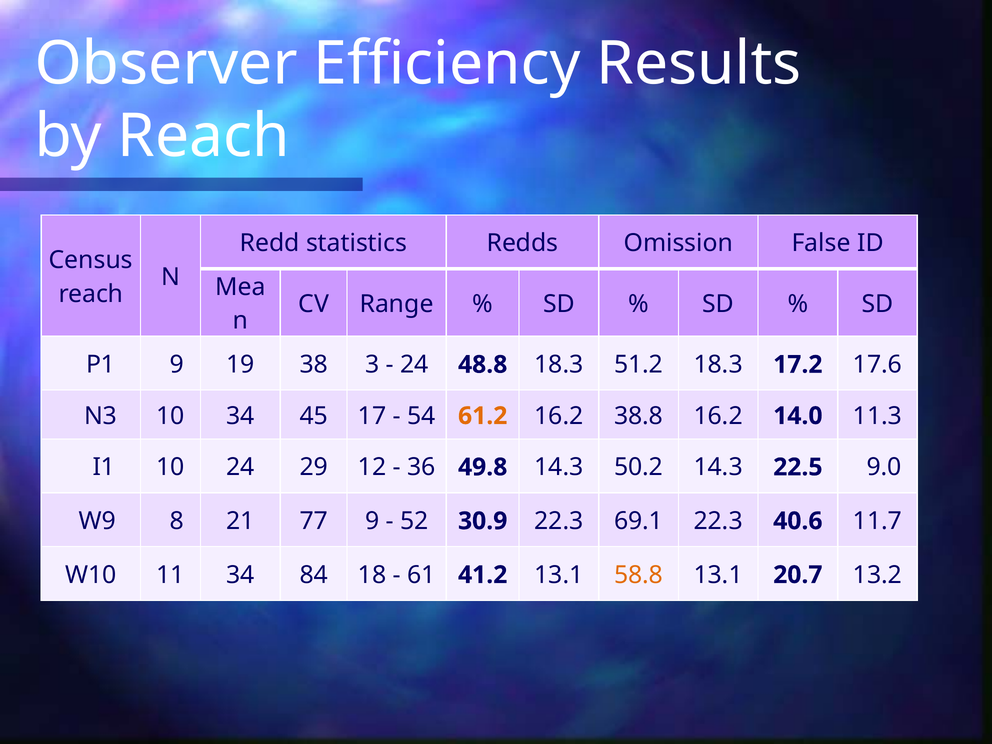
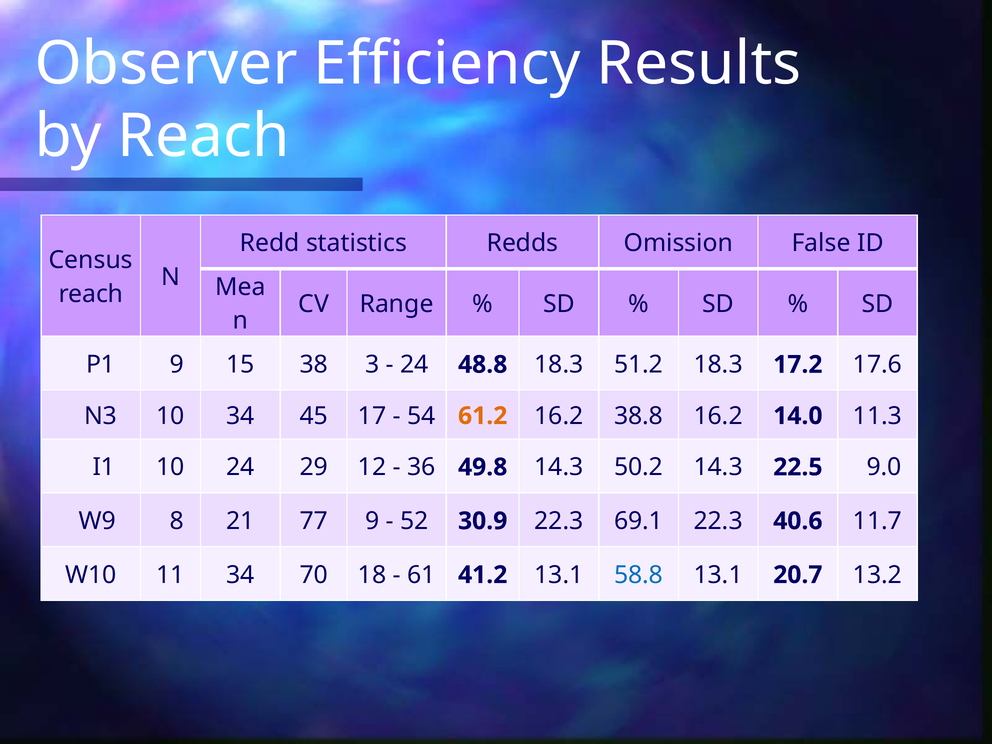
19: 19 -> 15 (240, 365)
84: 84 -> 70 (314, 575)
58.8 colour: orange -> blue (639, 575)
